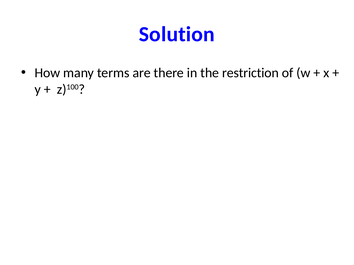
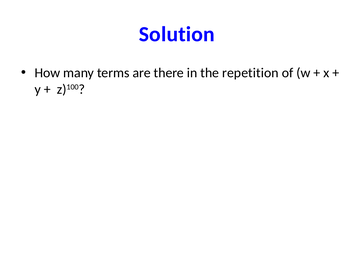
restriction: restriction -> repetition (250, 73)
